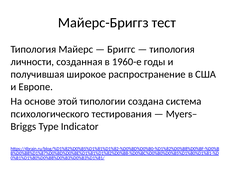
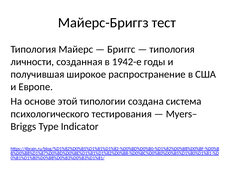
1960-е: 1960-е -> 1942-е (127, 62)
